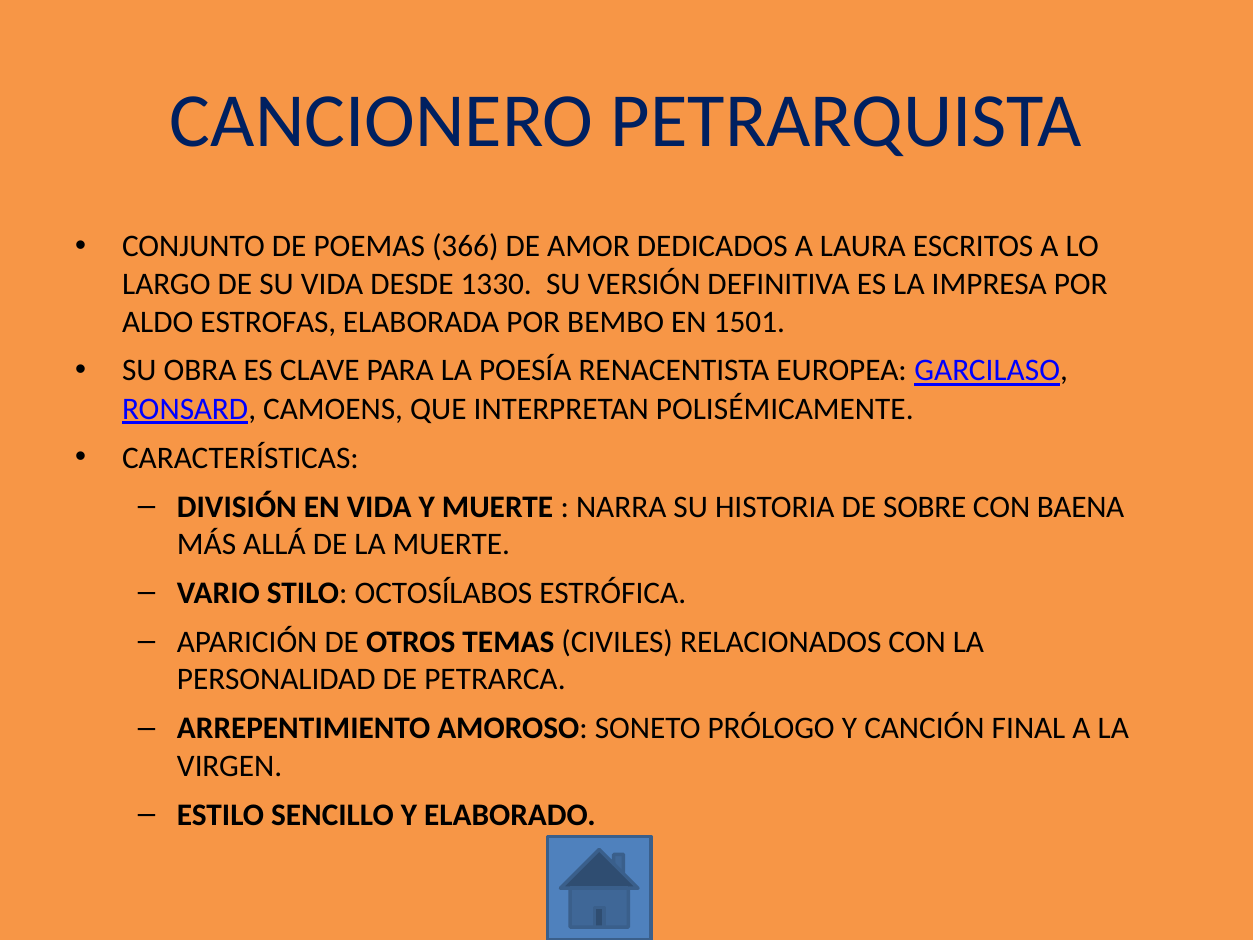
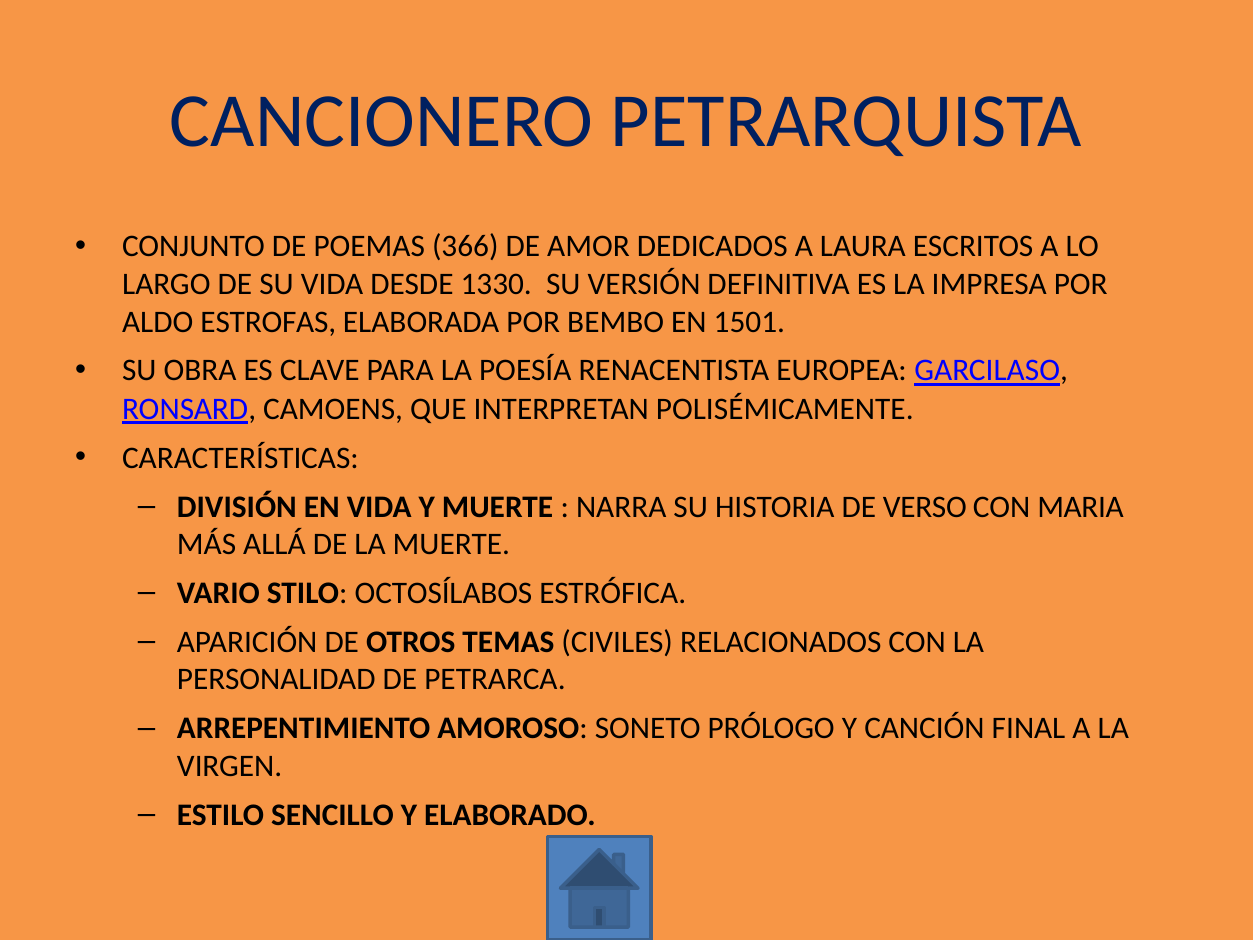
SOBRE: SOBRE -> VERSO (925, 507)
BAENA: BAENA -> MARIA (1081, 507)
